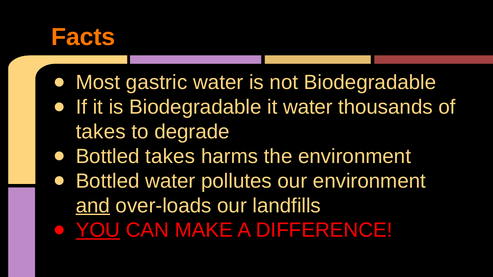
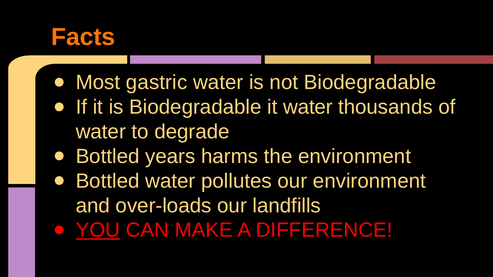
takes: takes -> water (101, 132)
Bottled takes: takes -> years (170, 157)
and underline: present -> none (93, 206)
